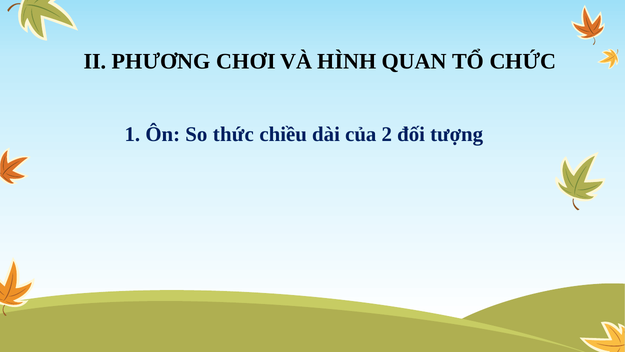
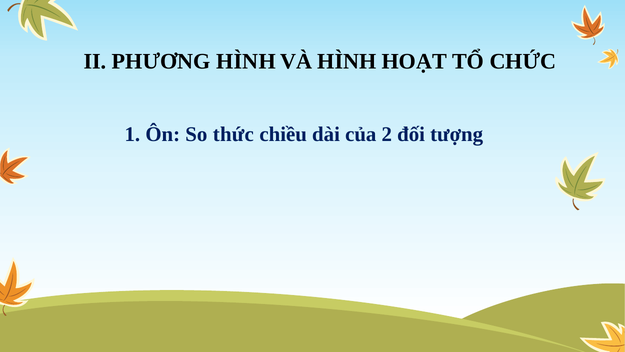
PHƯƠNG CHƠI: CHƠI -> HÌNH (246, 61)
QUAN: QUAN -> HOẠT (414, 61)
